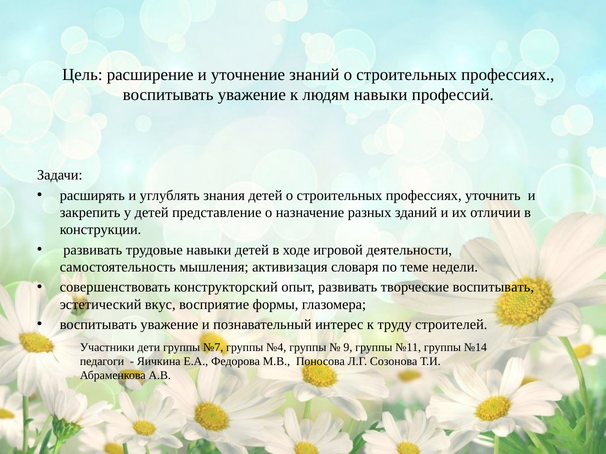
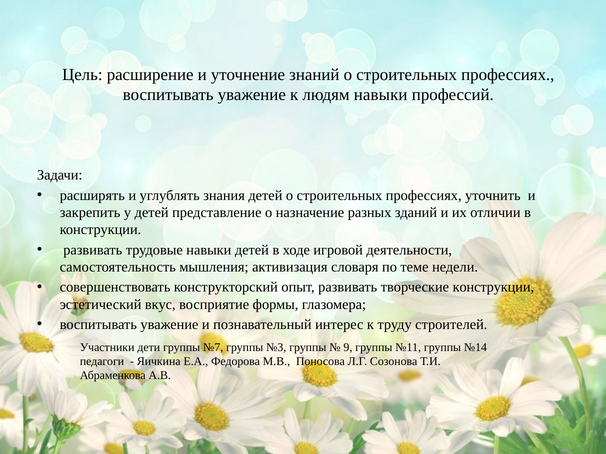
творческие воспитывать: воспитывать -> конструкции (493, 287)
№4: №4 -> №3 (276, 348)
